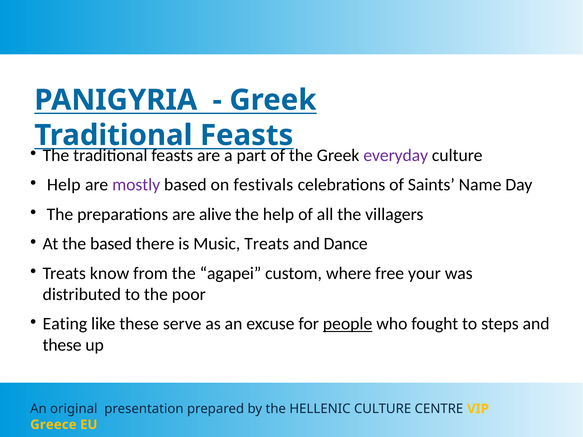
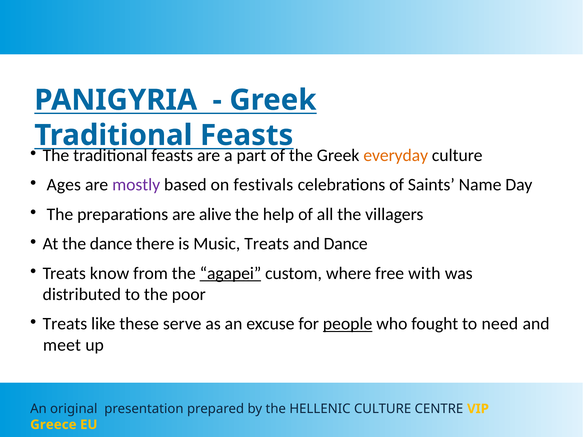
everyday colour: purple -> orange (396, 155)
Help: Help -> Ages (64, 185)
the based: based -> dance (111, 244)
agapei underline: none -> present (230, 273)
your: your -> with (424, 273)
Eating: Eating -> Treats (65, 324)
steps: steps -> need (500, 324)
these: these -> meet (62, 345)
